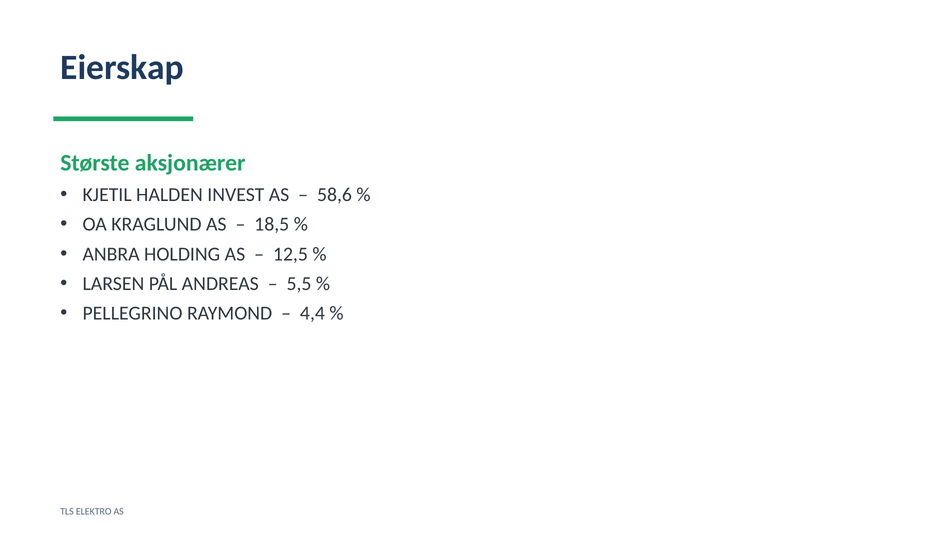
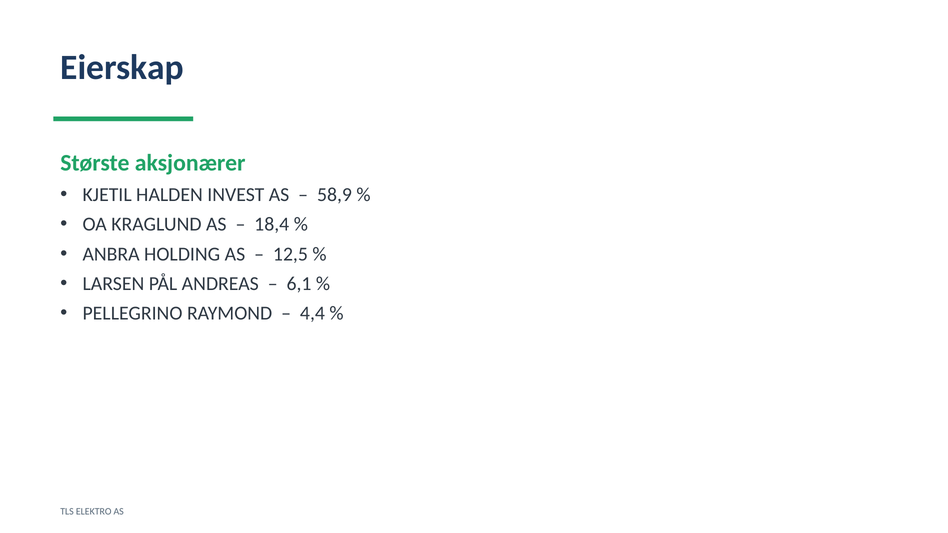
58,6: 58,6 -> 58,9 (335, 195)
18,5: 18,5 -> 18,4 (272, 225)
5,5: 5,5 -> 6,1 (299, 284)
